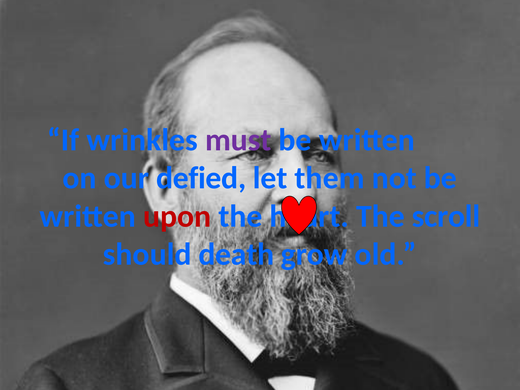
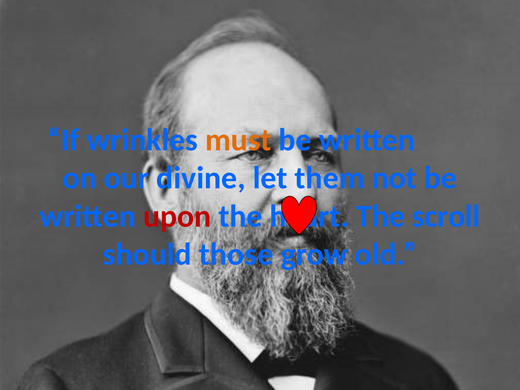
must colour: purple -> orange (238, 140)
defied: defied -> divine (201, 178)
death: death -> those (236, 254)
